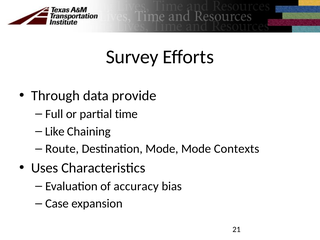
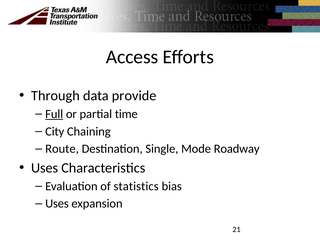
Survey: Survey -> Access (132, 57)
Full underline: none -> present (54, 114)
Like: Like -> City (55, 131)
Destination Mode: Mode -> Single (162, 149)
Contexts: Contexts -> Roadway (237, 149)
accuracy: accuracy -> statistics (136, 186)
Case: Case -> Uses (57, 204)
